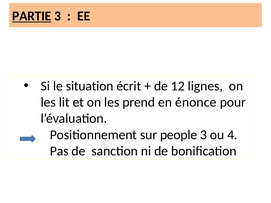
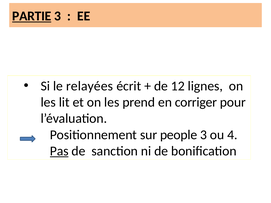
situation: situation -> relayées (90, 86)
énonce: énonce -> corriger (196, 102)
Pas underline: none -> present (59, 151)
